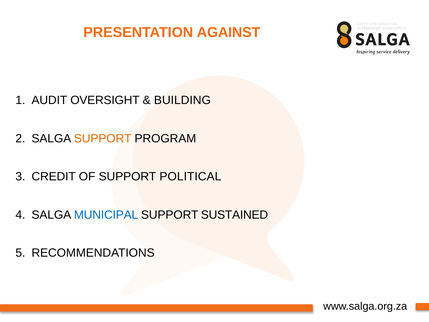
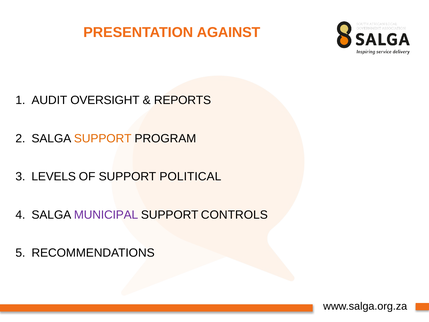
BUILDING: BUILDING -> REPORTS (183, 100)
CREDIT: CREDIT -> LEVELS (54, 176)
MUNICIPAL colour: blue -> purple (106, 215)
SUSTAINED: SUSTAINED -> CONTROLS (234, 215)
